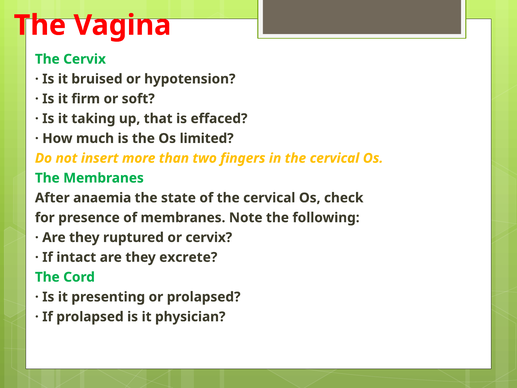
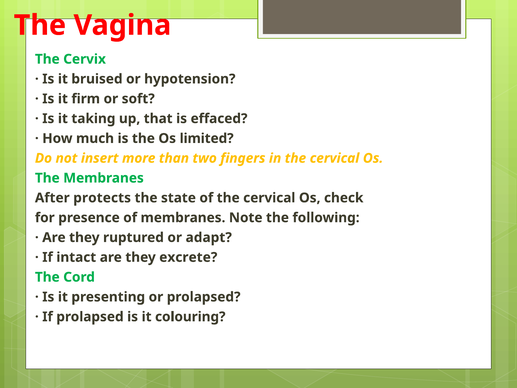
anaemia: anaemia -> protects (102, 198)
or cervix: cervix -> adapt (209, 237)
physician: physician -> colouring (190, 317)
